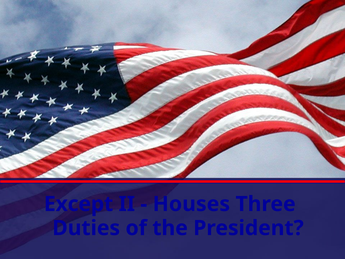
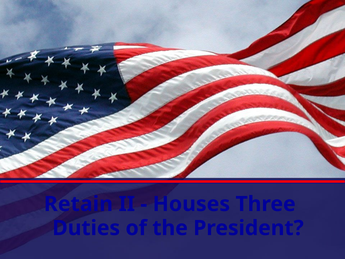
Except: Except -> Retain (78, 204)
